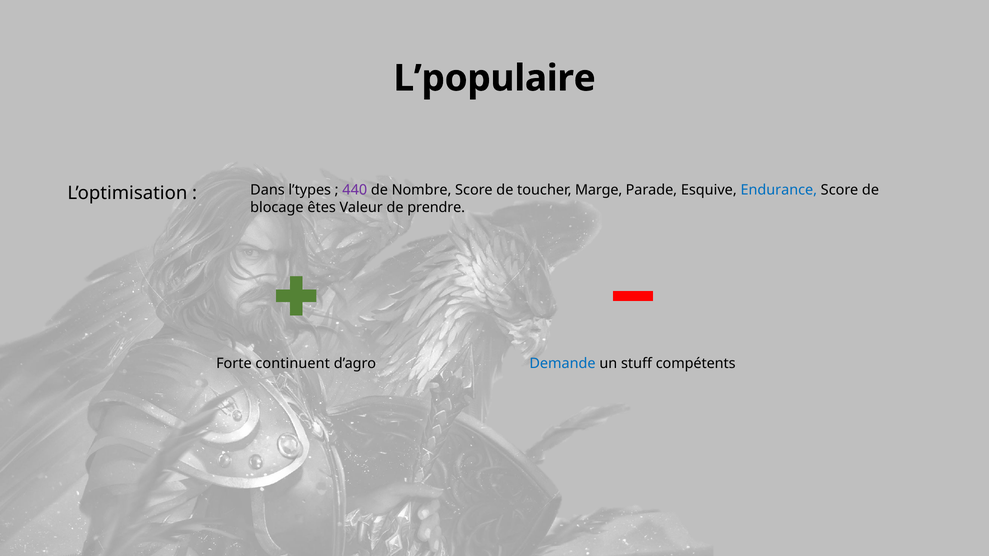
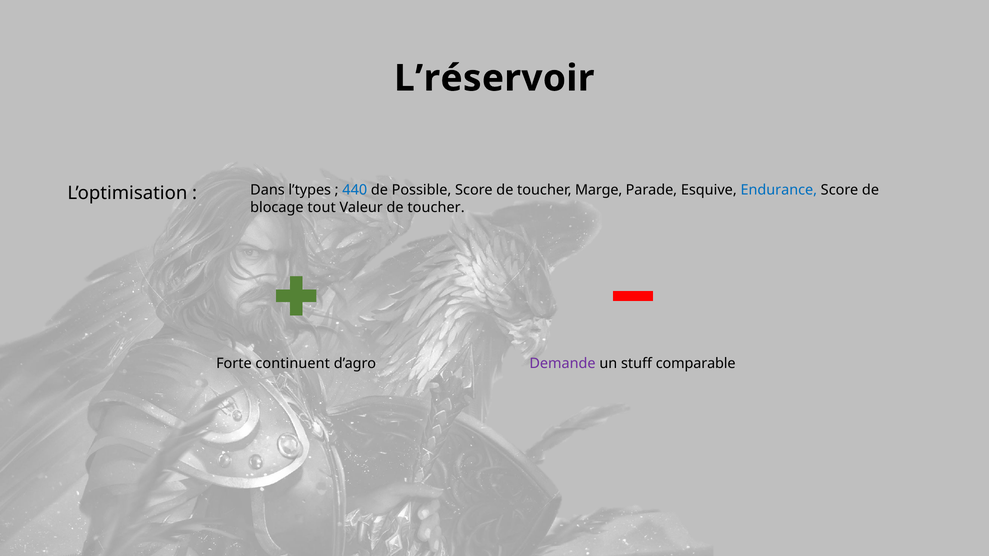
L’populaire: L’populaire -> L’réservoir (494, 78)
440 colour: purple -> blue (355, 190)
Nombre: Nombre -> Possible (421, 190)
êtes: êtes -> tout (322, 208)
Valeur de prendre: prendre -> toucher (436, 208)
Demande colour: blue -> purple (562, 364)
compétents: compétents -> comparable (696, 364)
